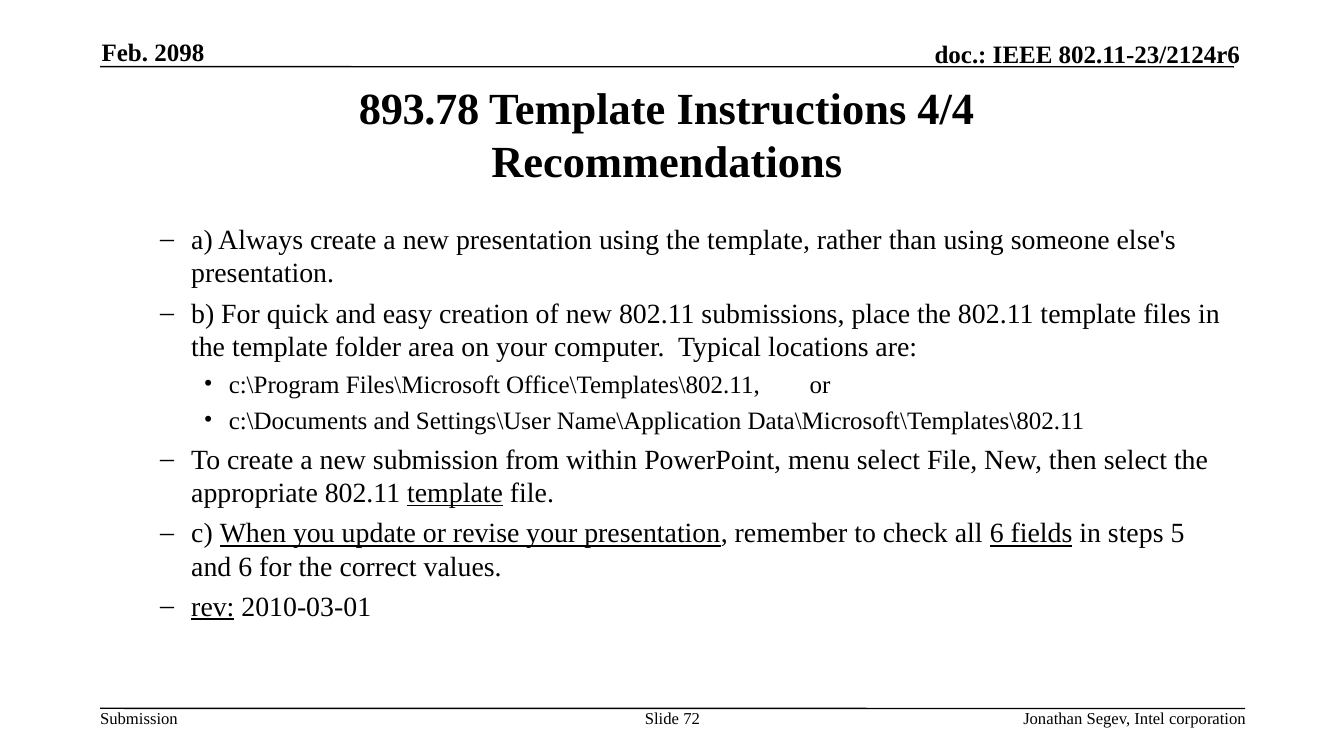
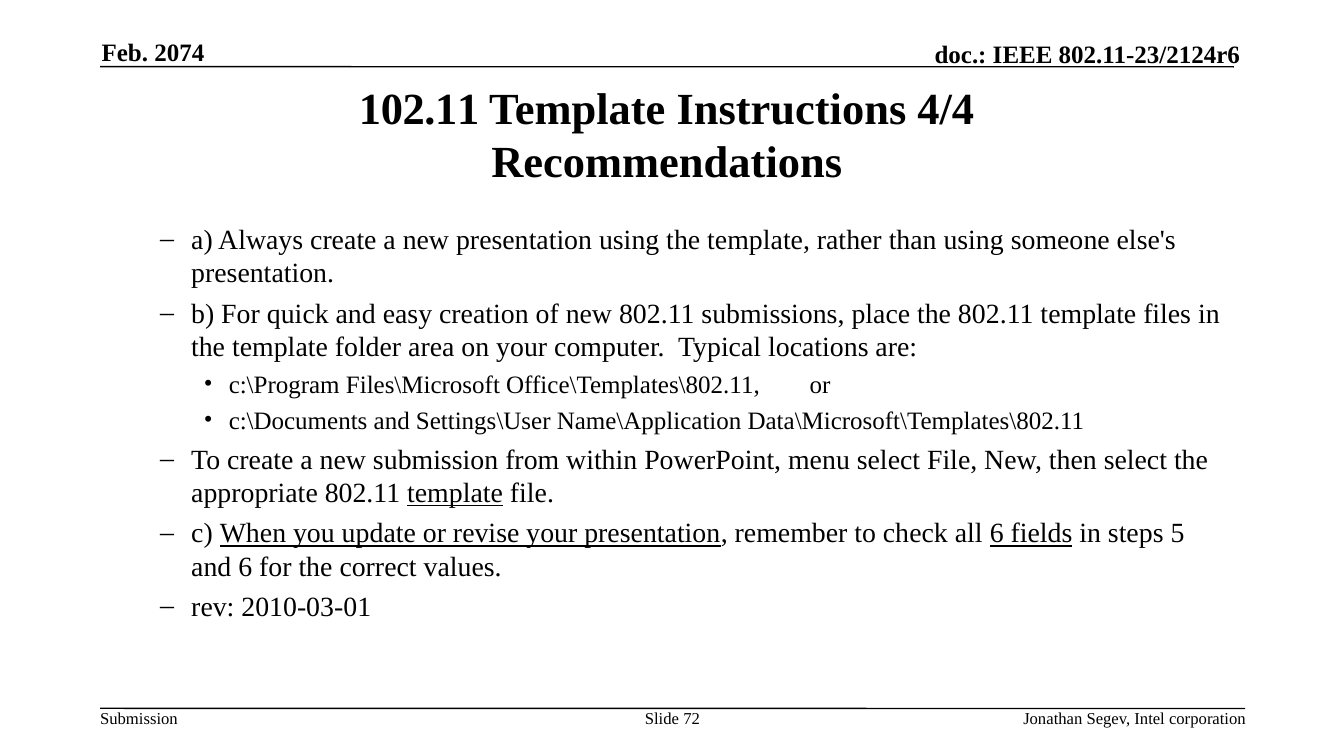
2098: 2098 -> 2074 (179, 53)
893.78: 893.78 -> 102.11 (419, 110)
rev underline: present -> none (213, 608)
